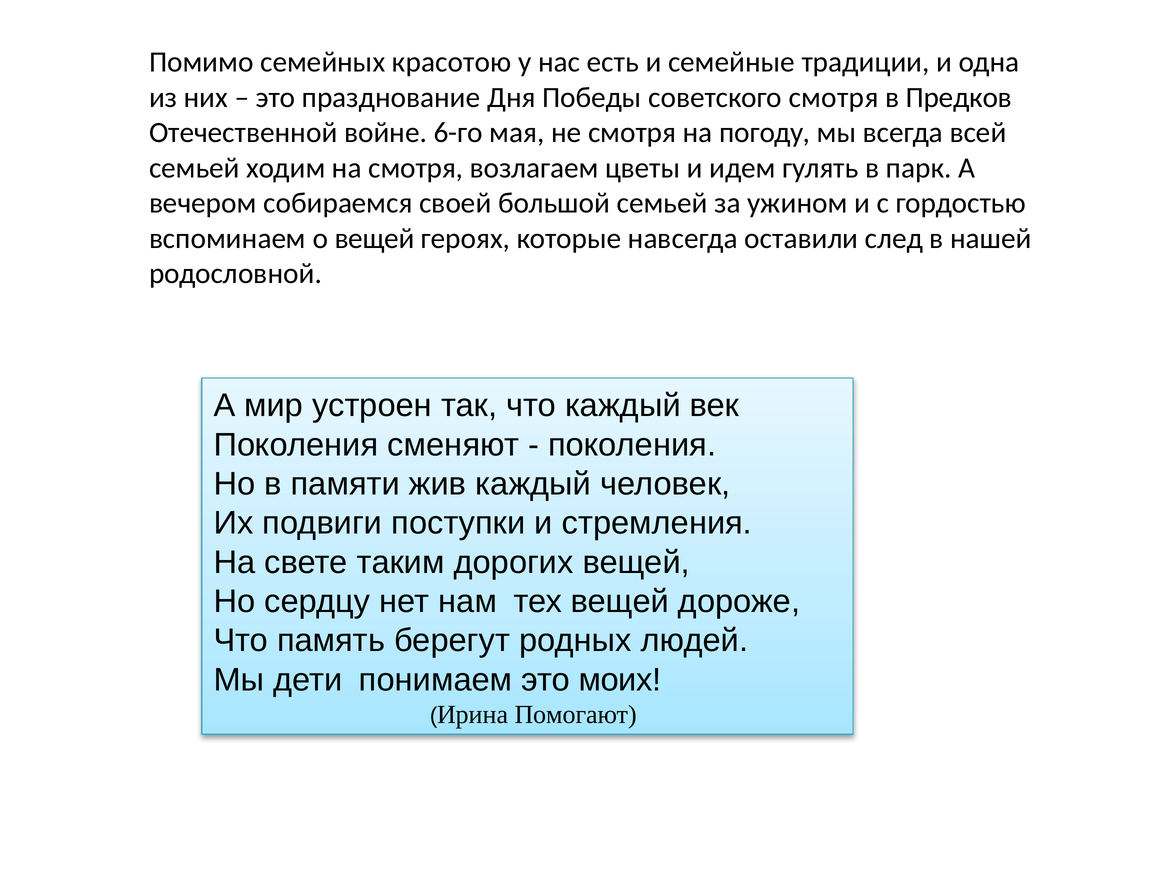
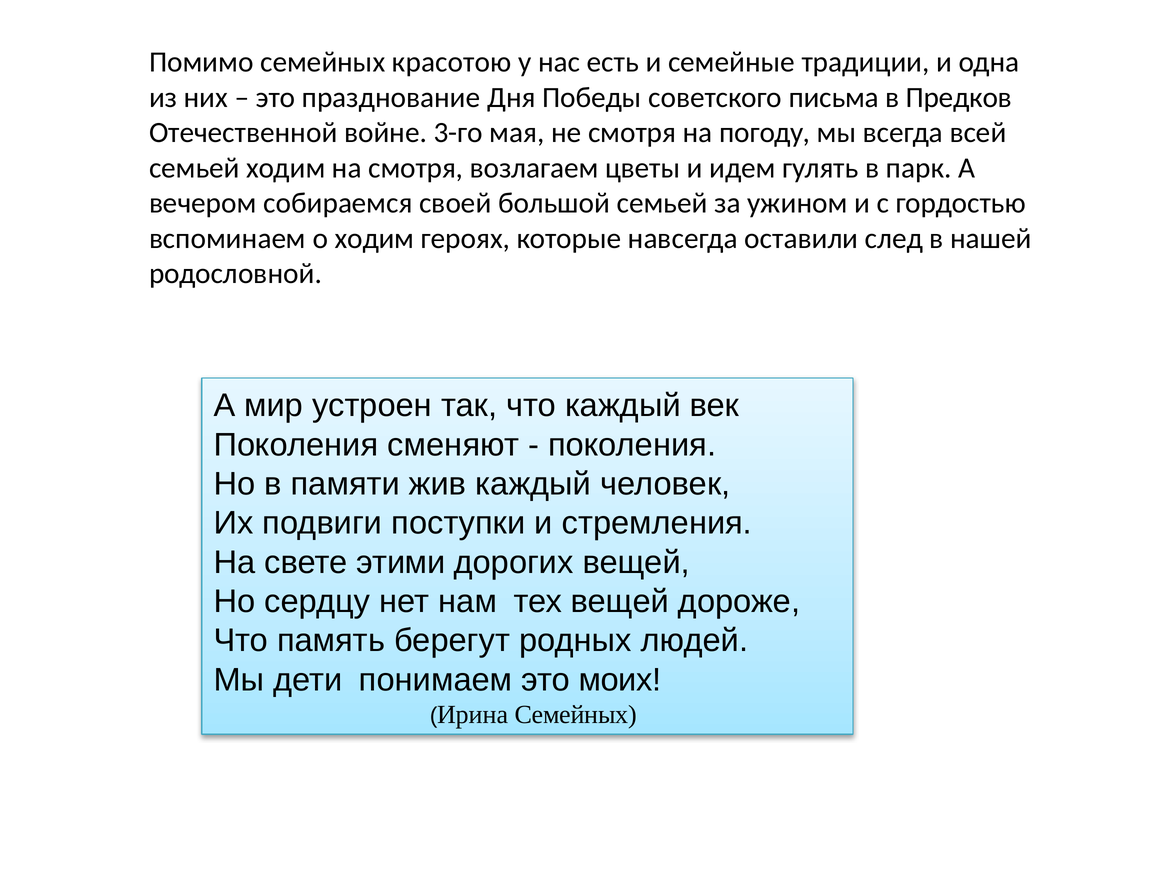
советского смотря: смотря -> письма (834, 97)
6-го: 6-го -> 3-го (458, 133)
о вещей: вещей -> ходим (374, 238)
таким: таким -> этими (401, 562)
Ирина Помогают: Помогают -> Семейных (576, 714)
